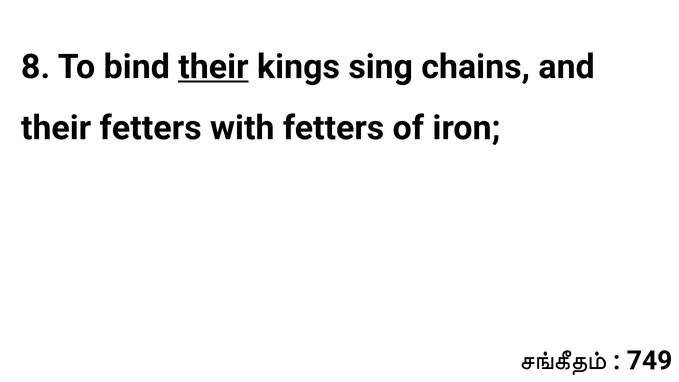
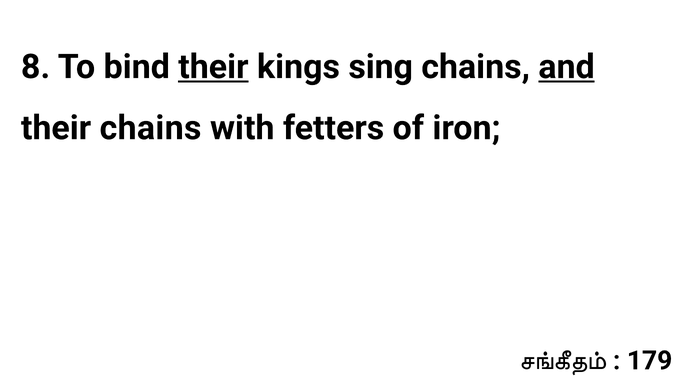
and underline: none -> present (567, 67)
their fetters: fetters -> chains (150, 128)
749: 749 -> 179 (650, 361)
